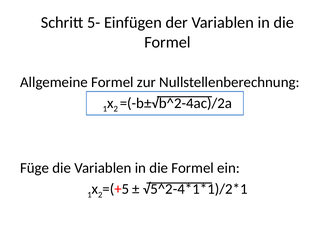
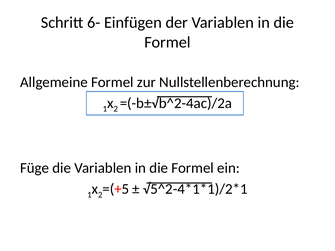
5-: 5- -> 6- (94, 23)
